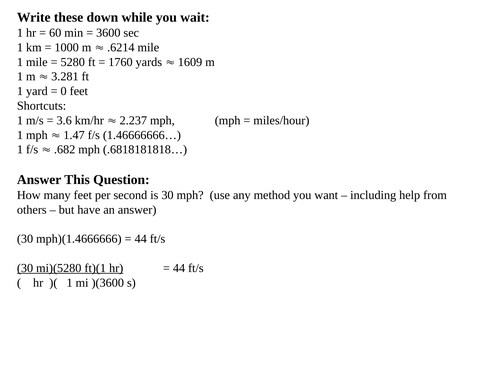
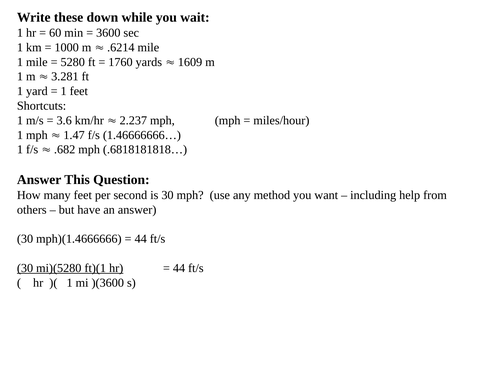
0: 0 -> 1 (64, 91)
